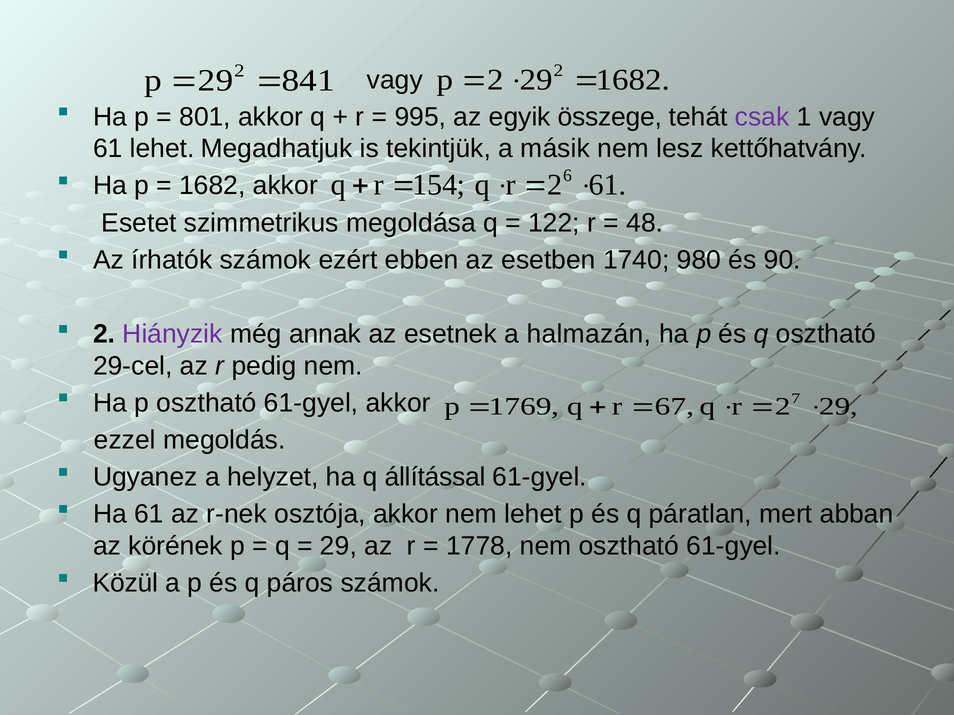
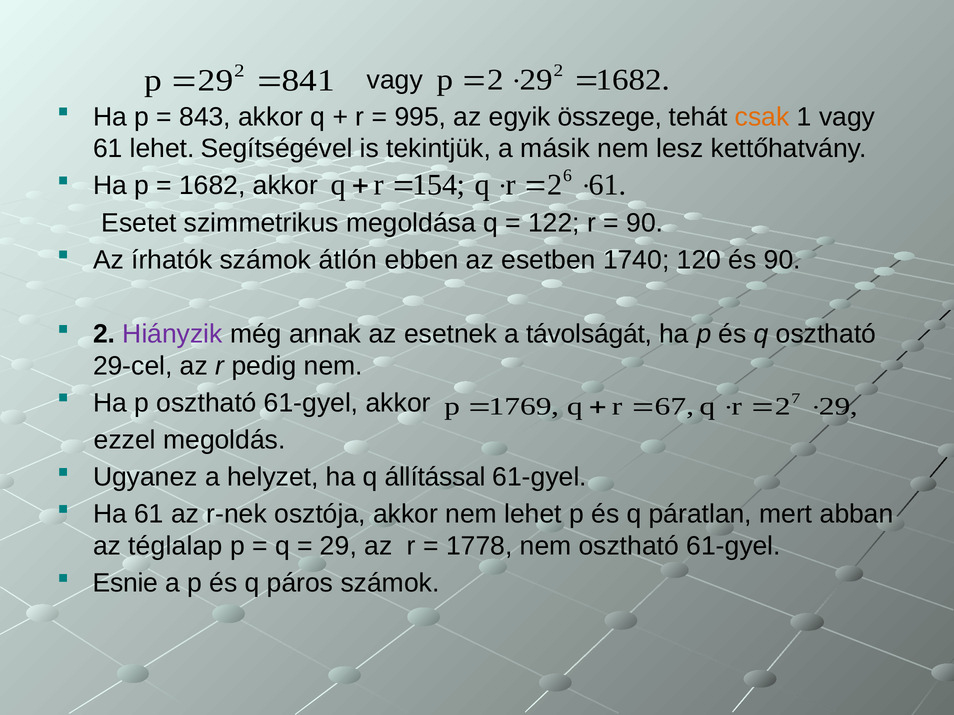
801: 801 -> 843 (205, 117)
csak colour: purple -> orange (762, 117)
Megadhatjuk: Megadhatjuk -> Segítségével (277, 149)
48: 48 -> 90 (645, 223)
ezért: ezért -> átlón (348, 260)
980: 980 -> 120 (699, 260)
halmazán: halmazán -> távolságát (589, 334)
körének: körének -> téglalap (175, 546)
Közül: Közül -> Esnie (126, 583)
